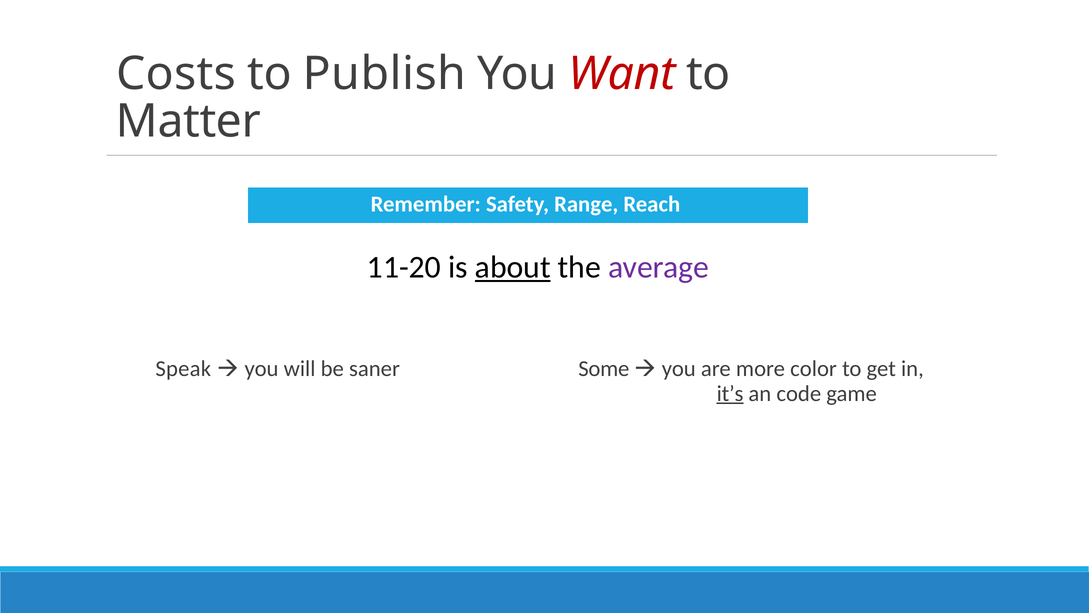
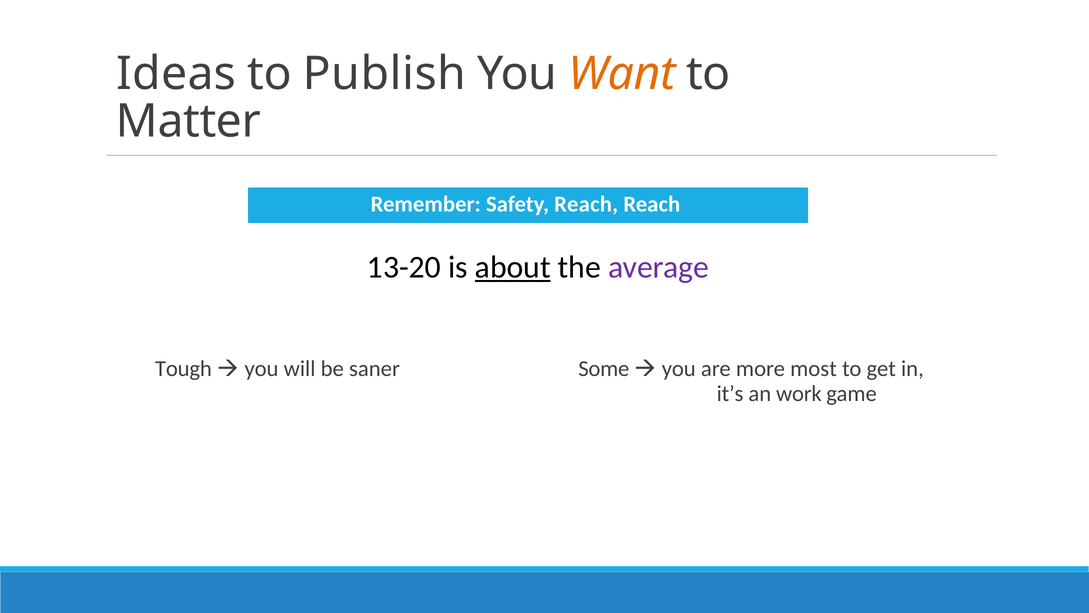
Costs: Costs -> Ideas (176, 74)
Want colour: red -> orange (622, 74)
Safety Range: Range -> Reach (586, 204)
11-20: 11-20 -> 13-20 (404, 267)
Speak: Speak -> Tough (183, 369)
color: color -> most (814, 369)
it’s underline: present -> none (730, 393)
code: code -> work (799, 393)
